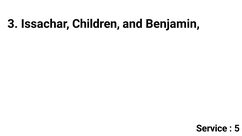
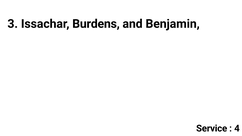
Children: Children -> Burdens (96, 24)
5: 5 -> 4 (237, 129)
